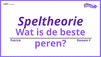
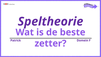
peren: peren -> zetter (51, 43)
